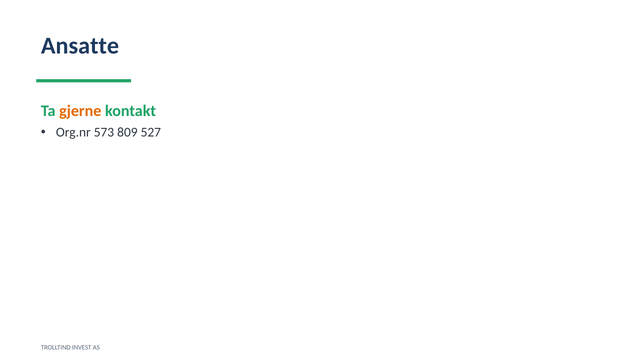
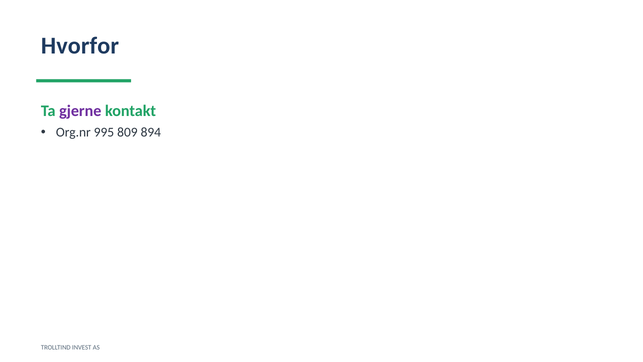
Ansatte: Ansatte -> Hvorfor (80, 46)
gjerne colour: orange -> purple (80, 111)
573: 573 -> 995 (104, 132)
527: 527 -> 894 (151, 132)
